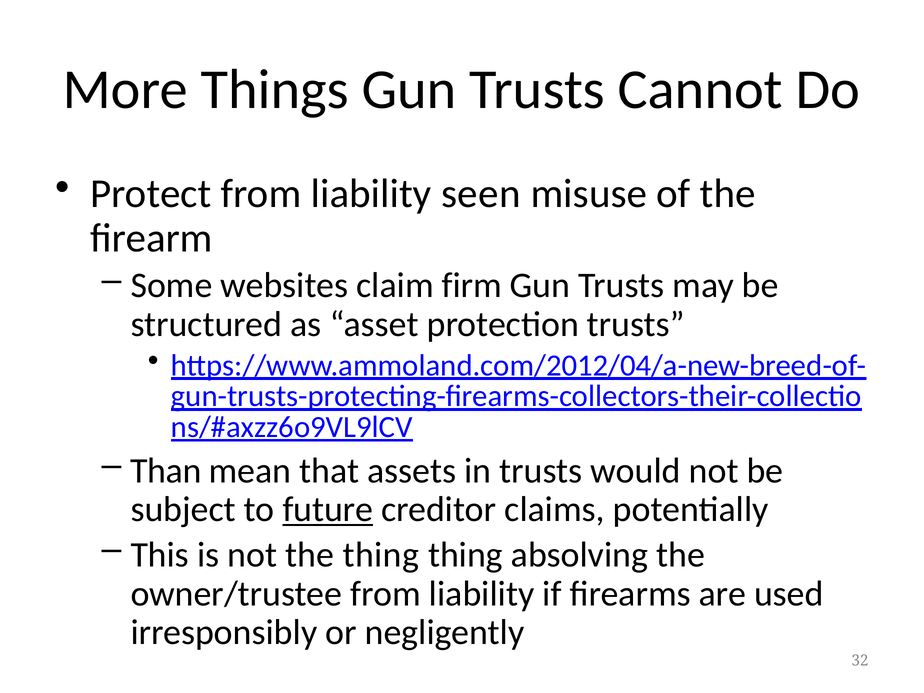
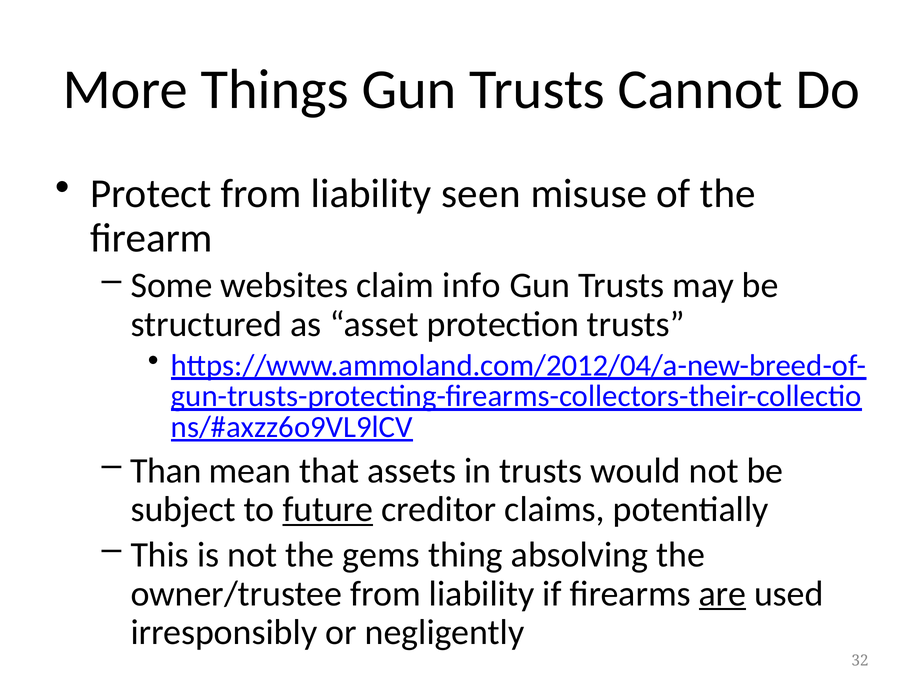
firm: firm -> info (472, 286)
the thing: thing -> gems (381, 555)
are underline: none -> present (723, 594)
